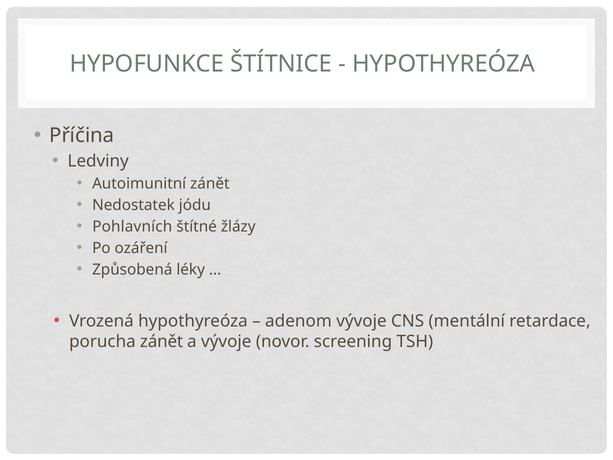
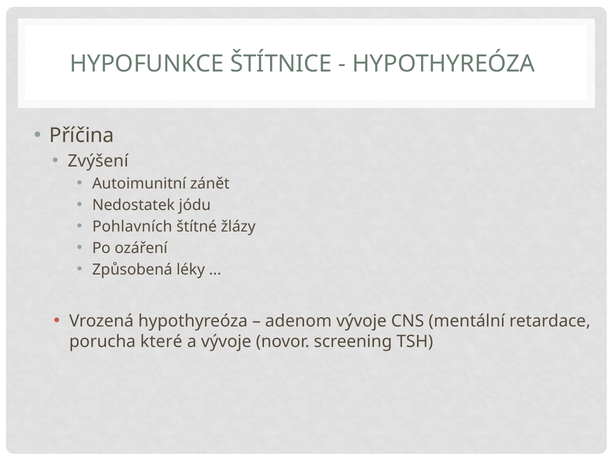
Ledviny: Ledviny -> Zvýšení (98, 161)
porucha zánět: zánět -> které (161, 341)
